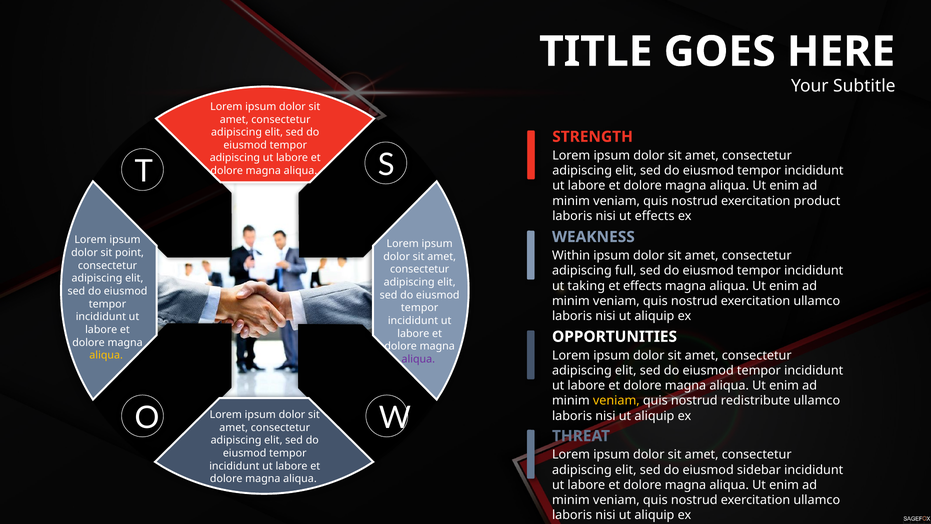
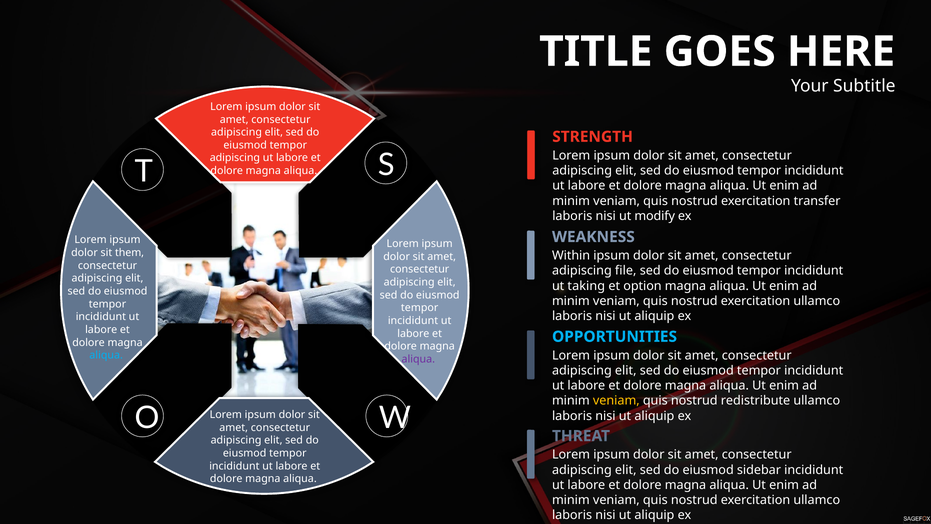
product: product -> transfer (817, 201)
ut effects: effects -> modify (655, 216)
point: point -> them (130, 253)
full: full -> file (626, 271)
et effects: effects -> option (642, 286)
OPPORTUNITIES colour: white -> light blue (615, 337)
aliqua colour: yellow -> light blue (106, 355)
